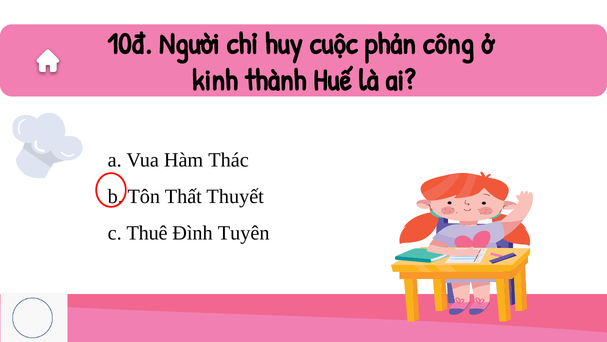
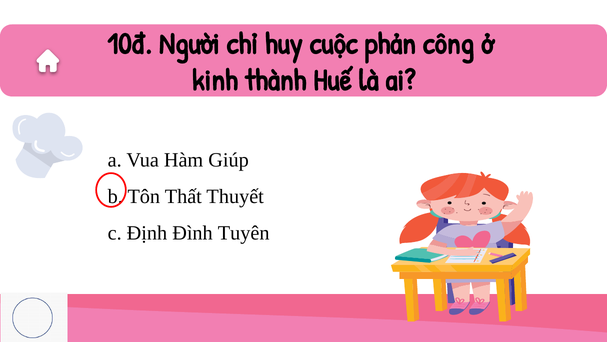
Thác: Thác -> Giúp (229, 160)
Thuê: Thuê -> Định (147, 233)
